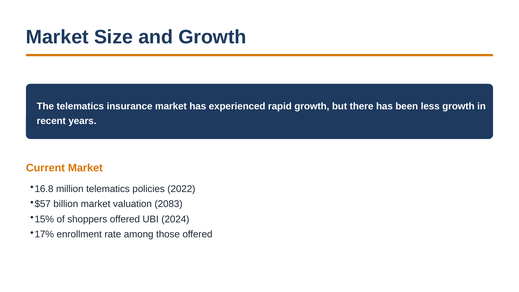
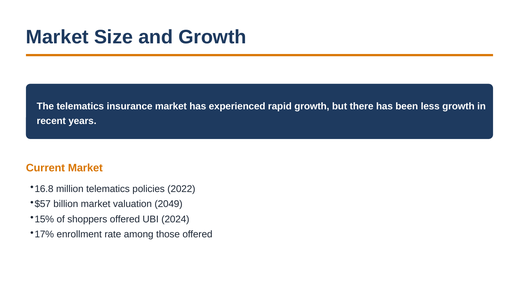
2083: 2083 -> 2049 (169, 204)
